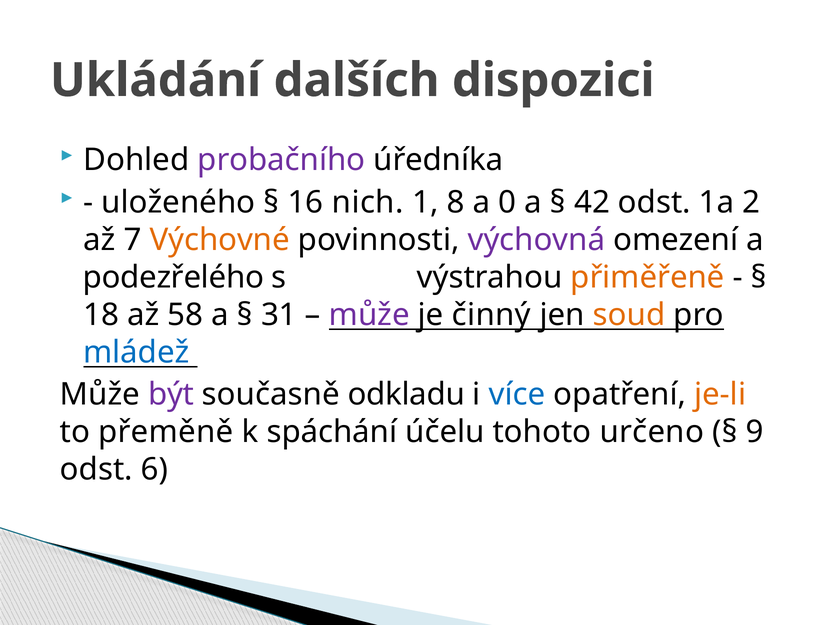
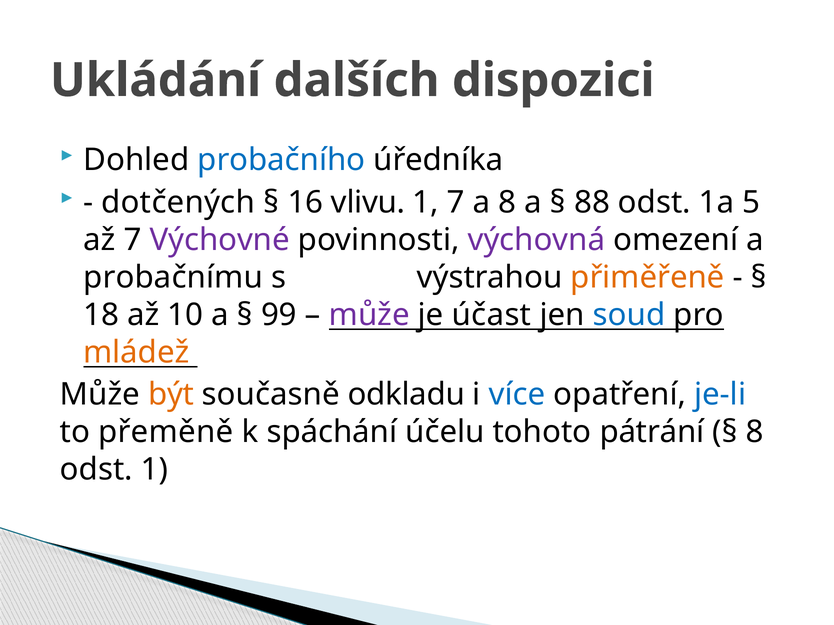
probačního colour: purple -> blue (281, 160)
uloženého: uloženého -> dotčených (178, 202)
nich: nich -> vlivu (368, 202)
1 8: 8 -> 7 (456, 202)
a 0: 0 -> 8 (507, 202)
42: 42 -> 88 (592, 202)
2: 2 -> 5 (751, 202)
Výchovné colour: orange -> purple (220, 240)
podezřelého: podezřelého -> probačnímu (173, 278)
58: 58 -> 10 (185, 315)
31: 31 -> 99 (279, 315)
činný: činný -> účast (491, 315)
soud colour: orange -> blue (629, 315)
mládež colour: blue -> orange (136, 353)
být colour: purple -> orange (171, 395)
je-li colour: orange -> blue (720, 395)
určeno: určeno -> pátrání (652, 432)
9: 9 -> 8 (755, 432)
odst 6: 6 -> 1 (154, 470)
